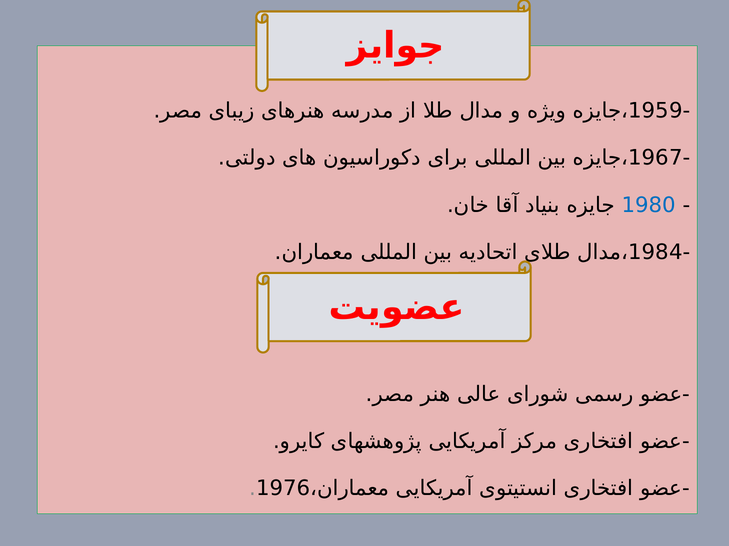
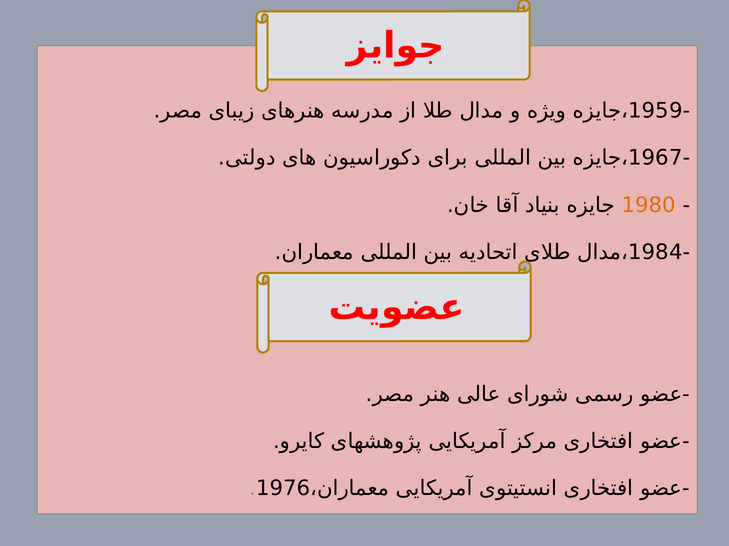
1980 colour: blue -> orange (649, 205)
